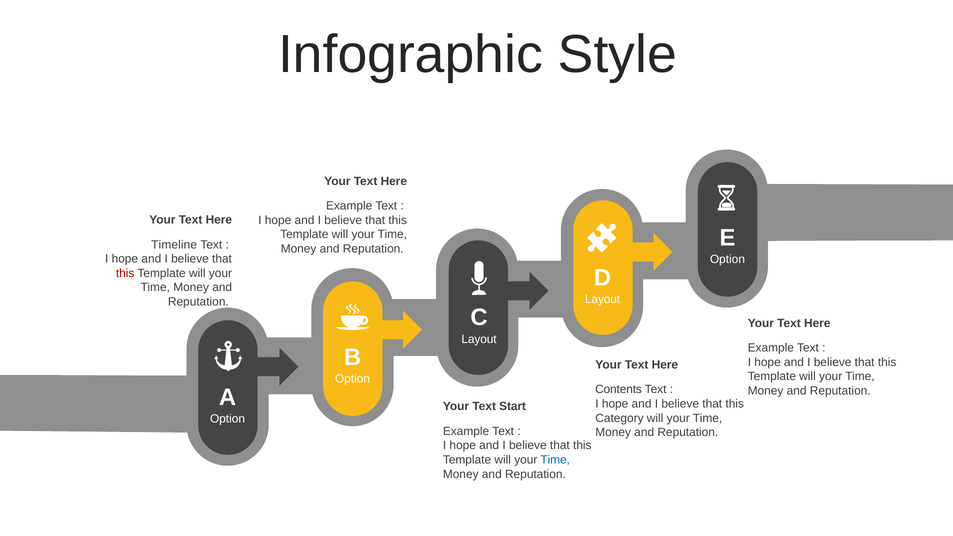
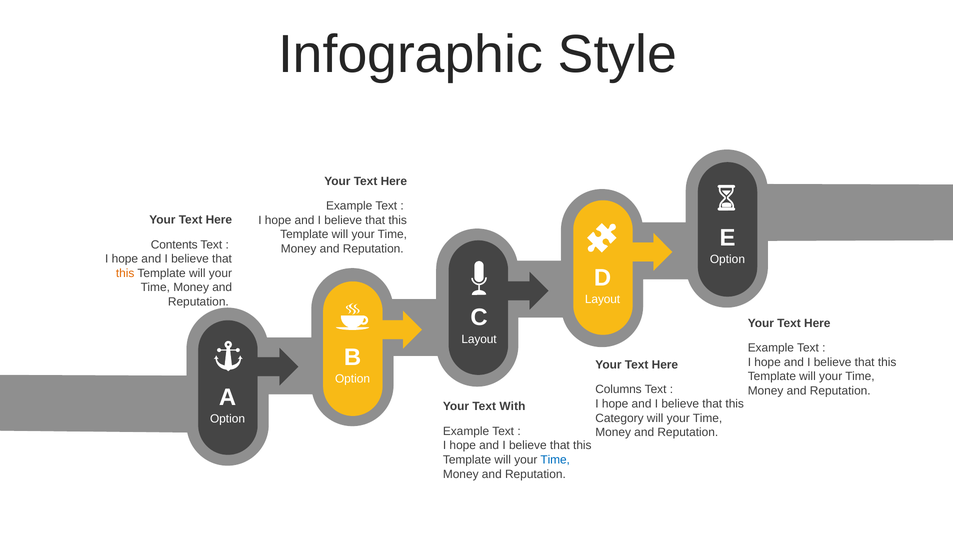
Timeline: Timeline -> Contents (174, 245)
this colour: red -> orange (125, 273)
Contents: Contents -> Columns (619, 390)
Start: Start -> With (512, 407)
